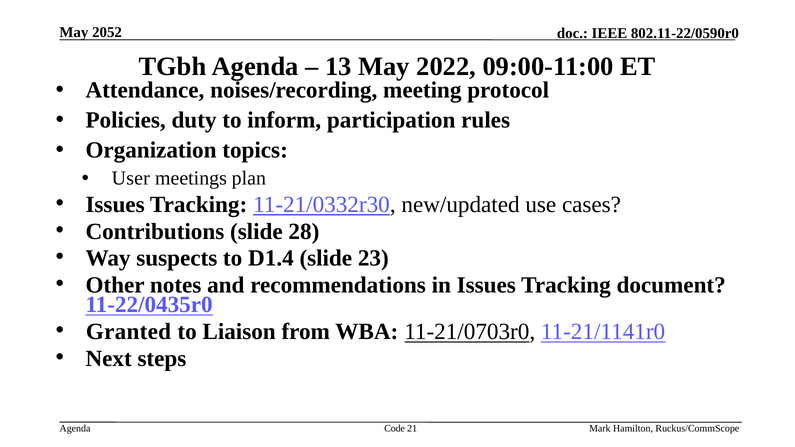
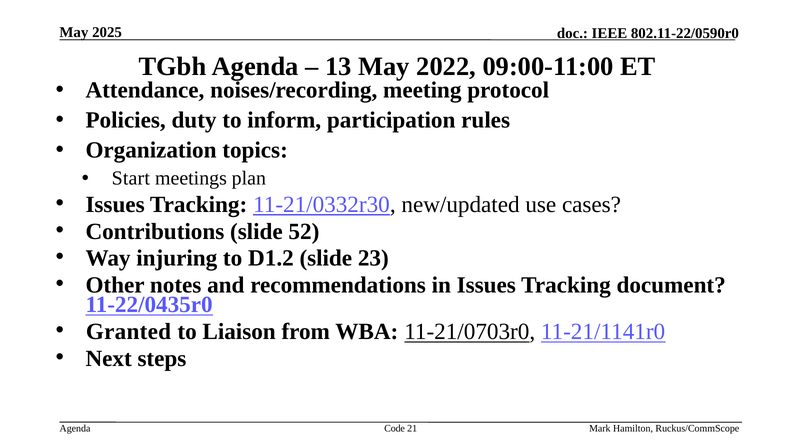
2052: 2052 -> 2025 (107, 33)
User: User -> Start (131, 178)
28: 28 -> 52 (304, 232)
suspects: suspects -> injuring (177, 258)
D1.4: D1.4 -> D1.2 (271, 258)
